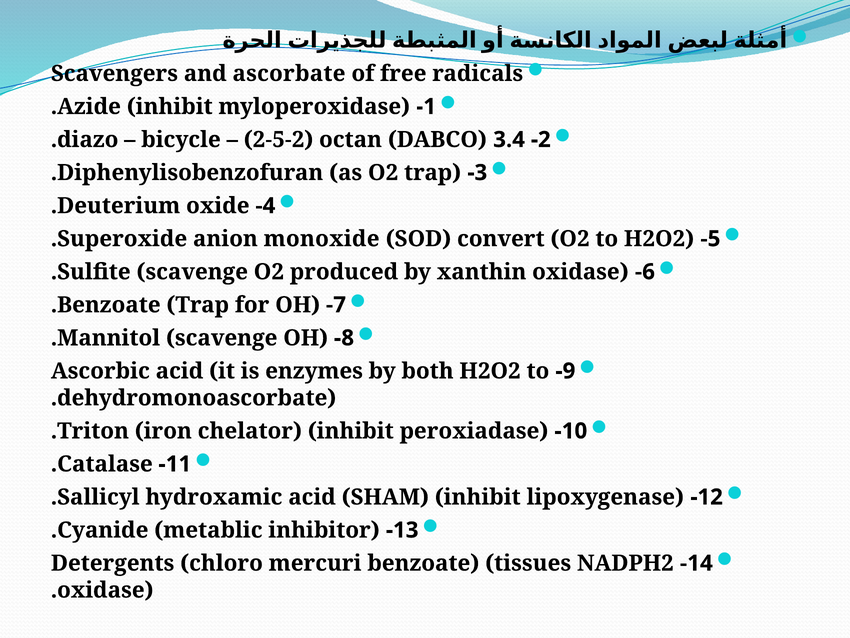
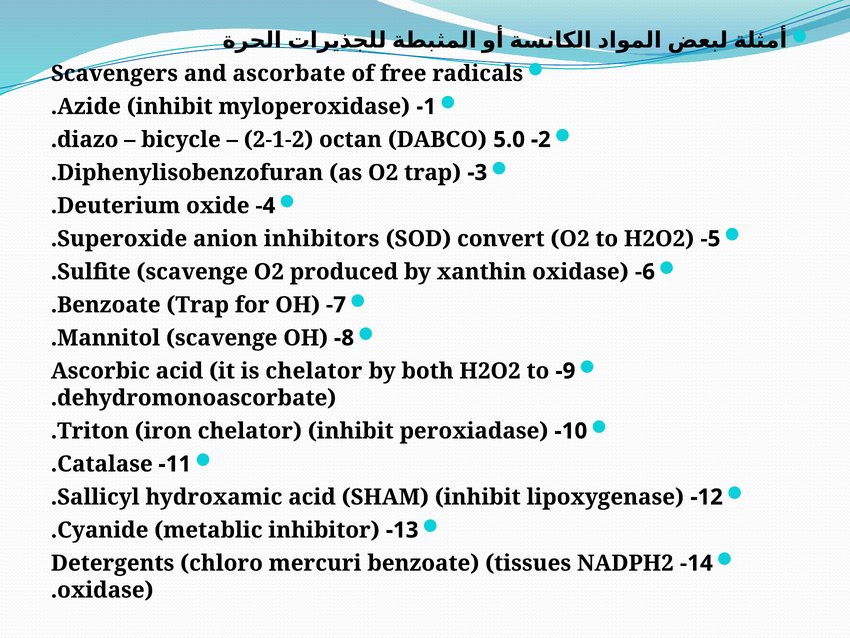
2-5-2: 2-5-2 -> 2-1-2 (278, 140)
3.4: 3.4 -> 5.0 (509, 140)
monoxide: monoxide -> inhibitors (322, 239)
is enzymes: enzymes -> chelator (314, 371)
